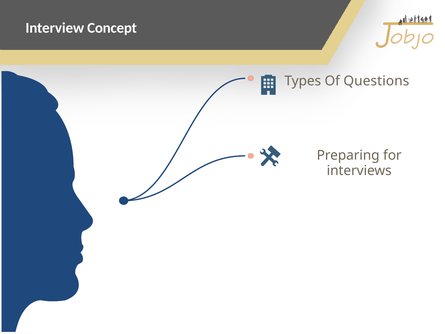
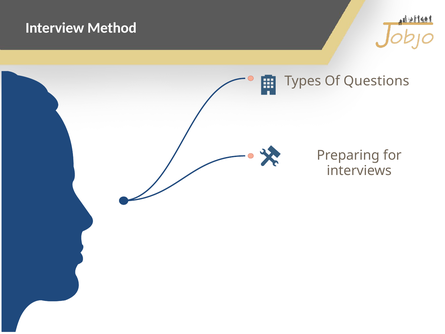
Concept: Concept -> Method (112, 28)
